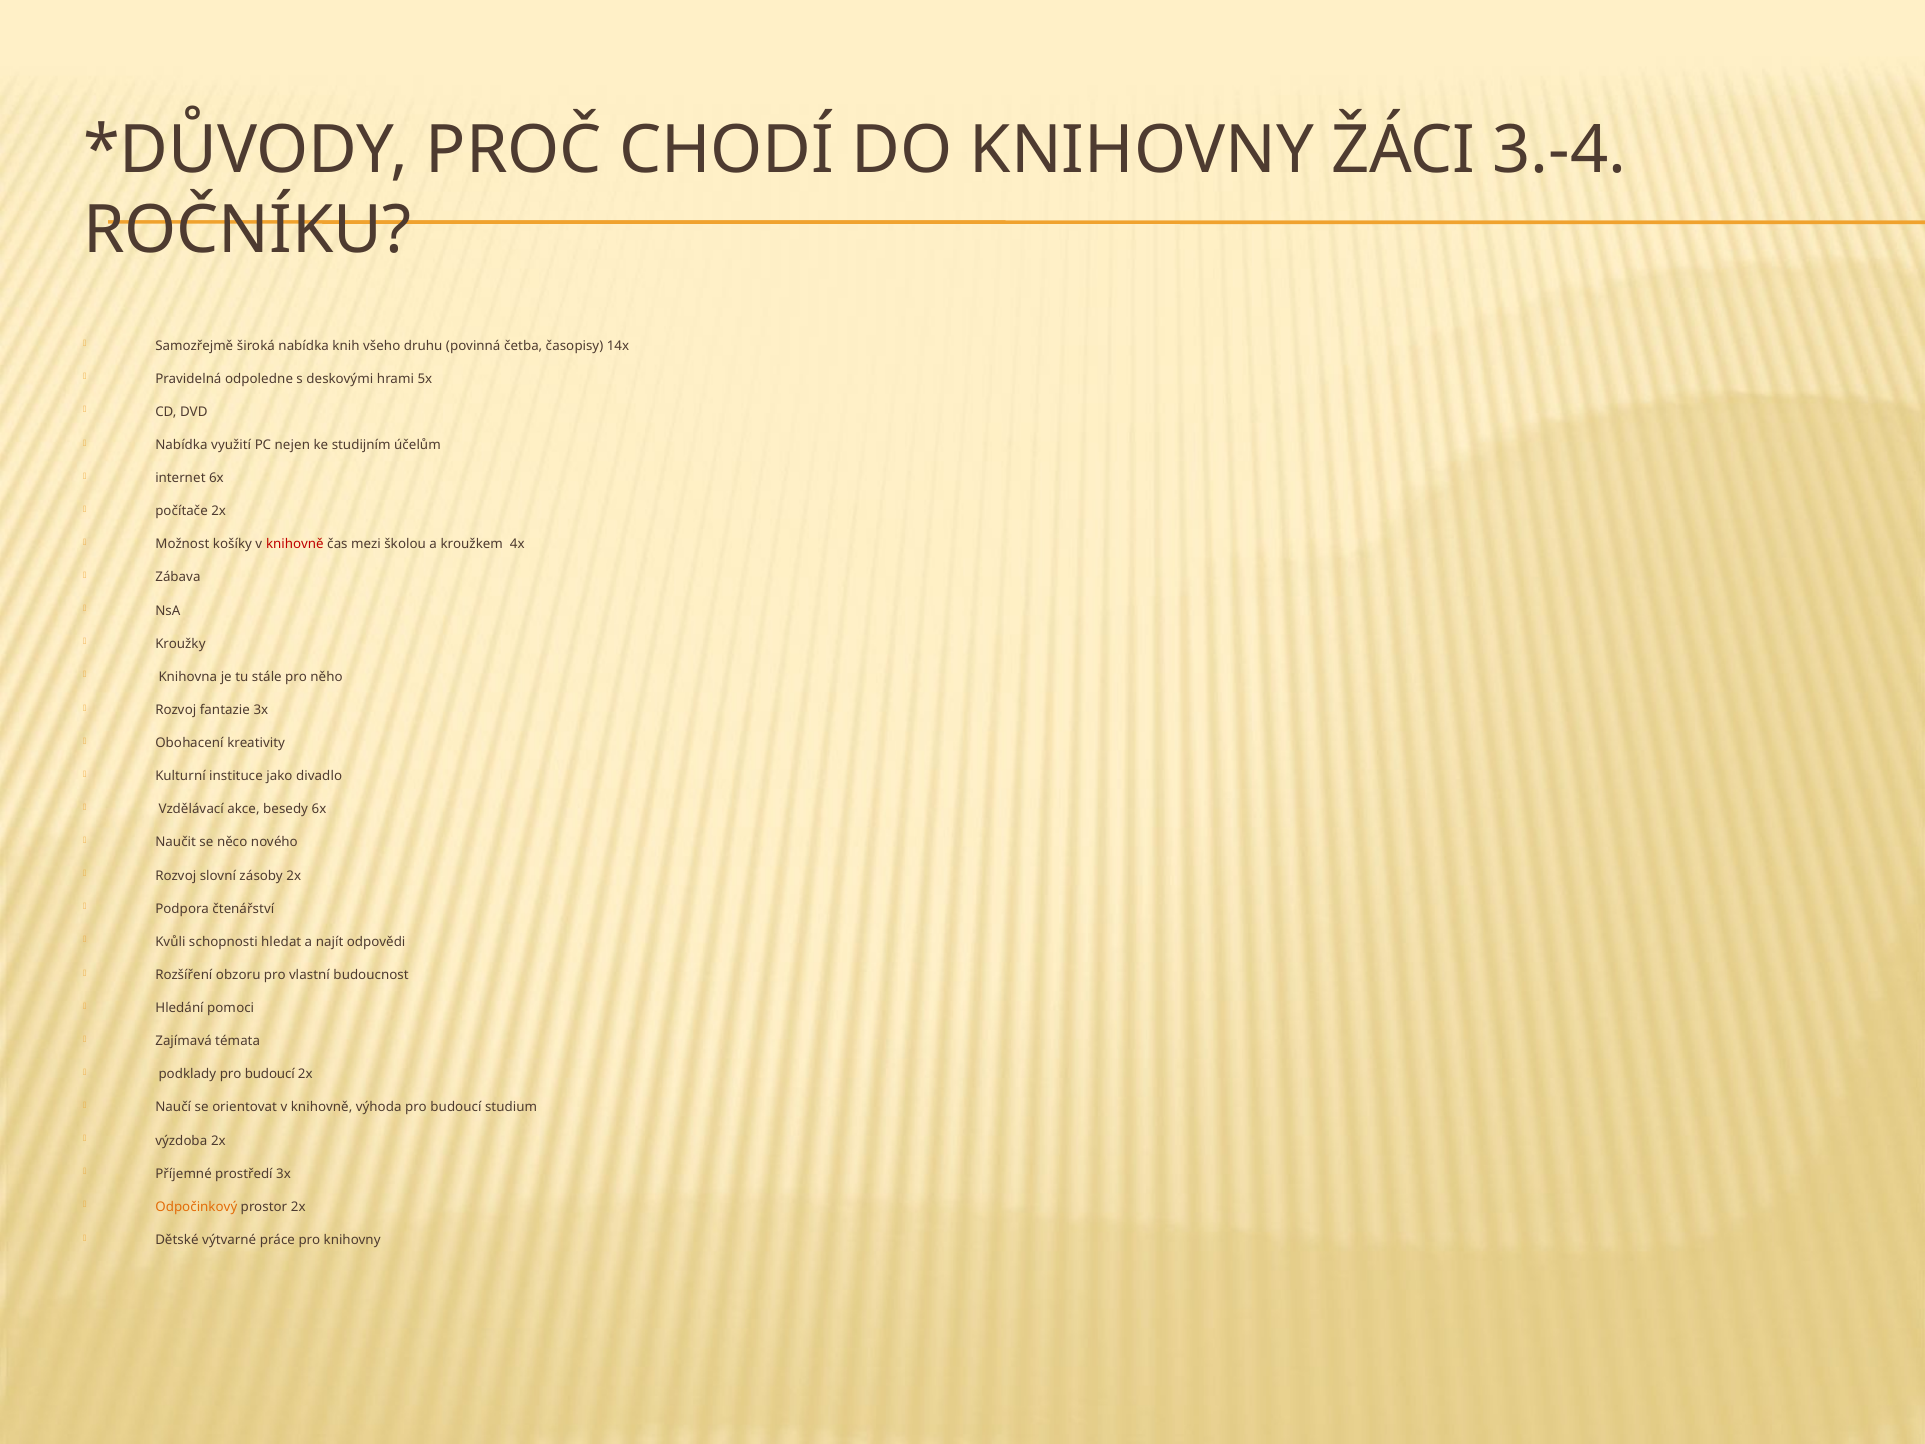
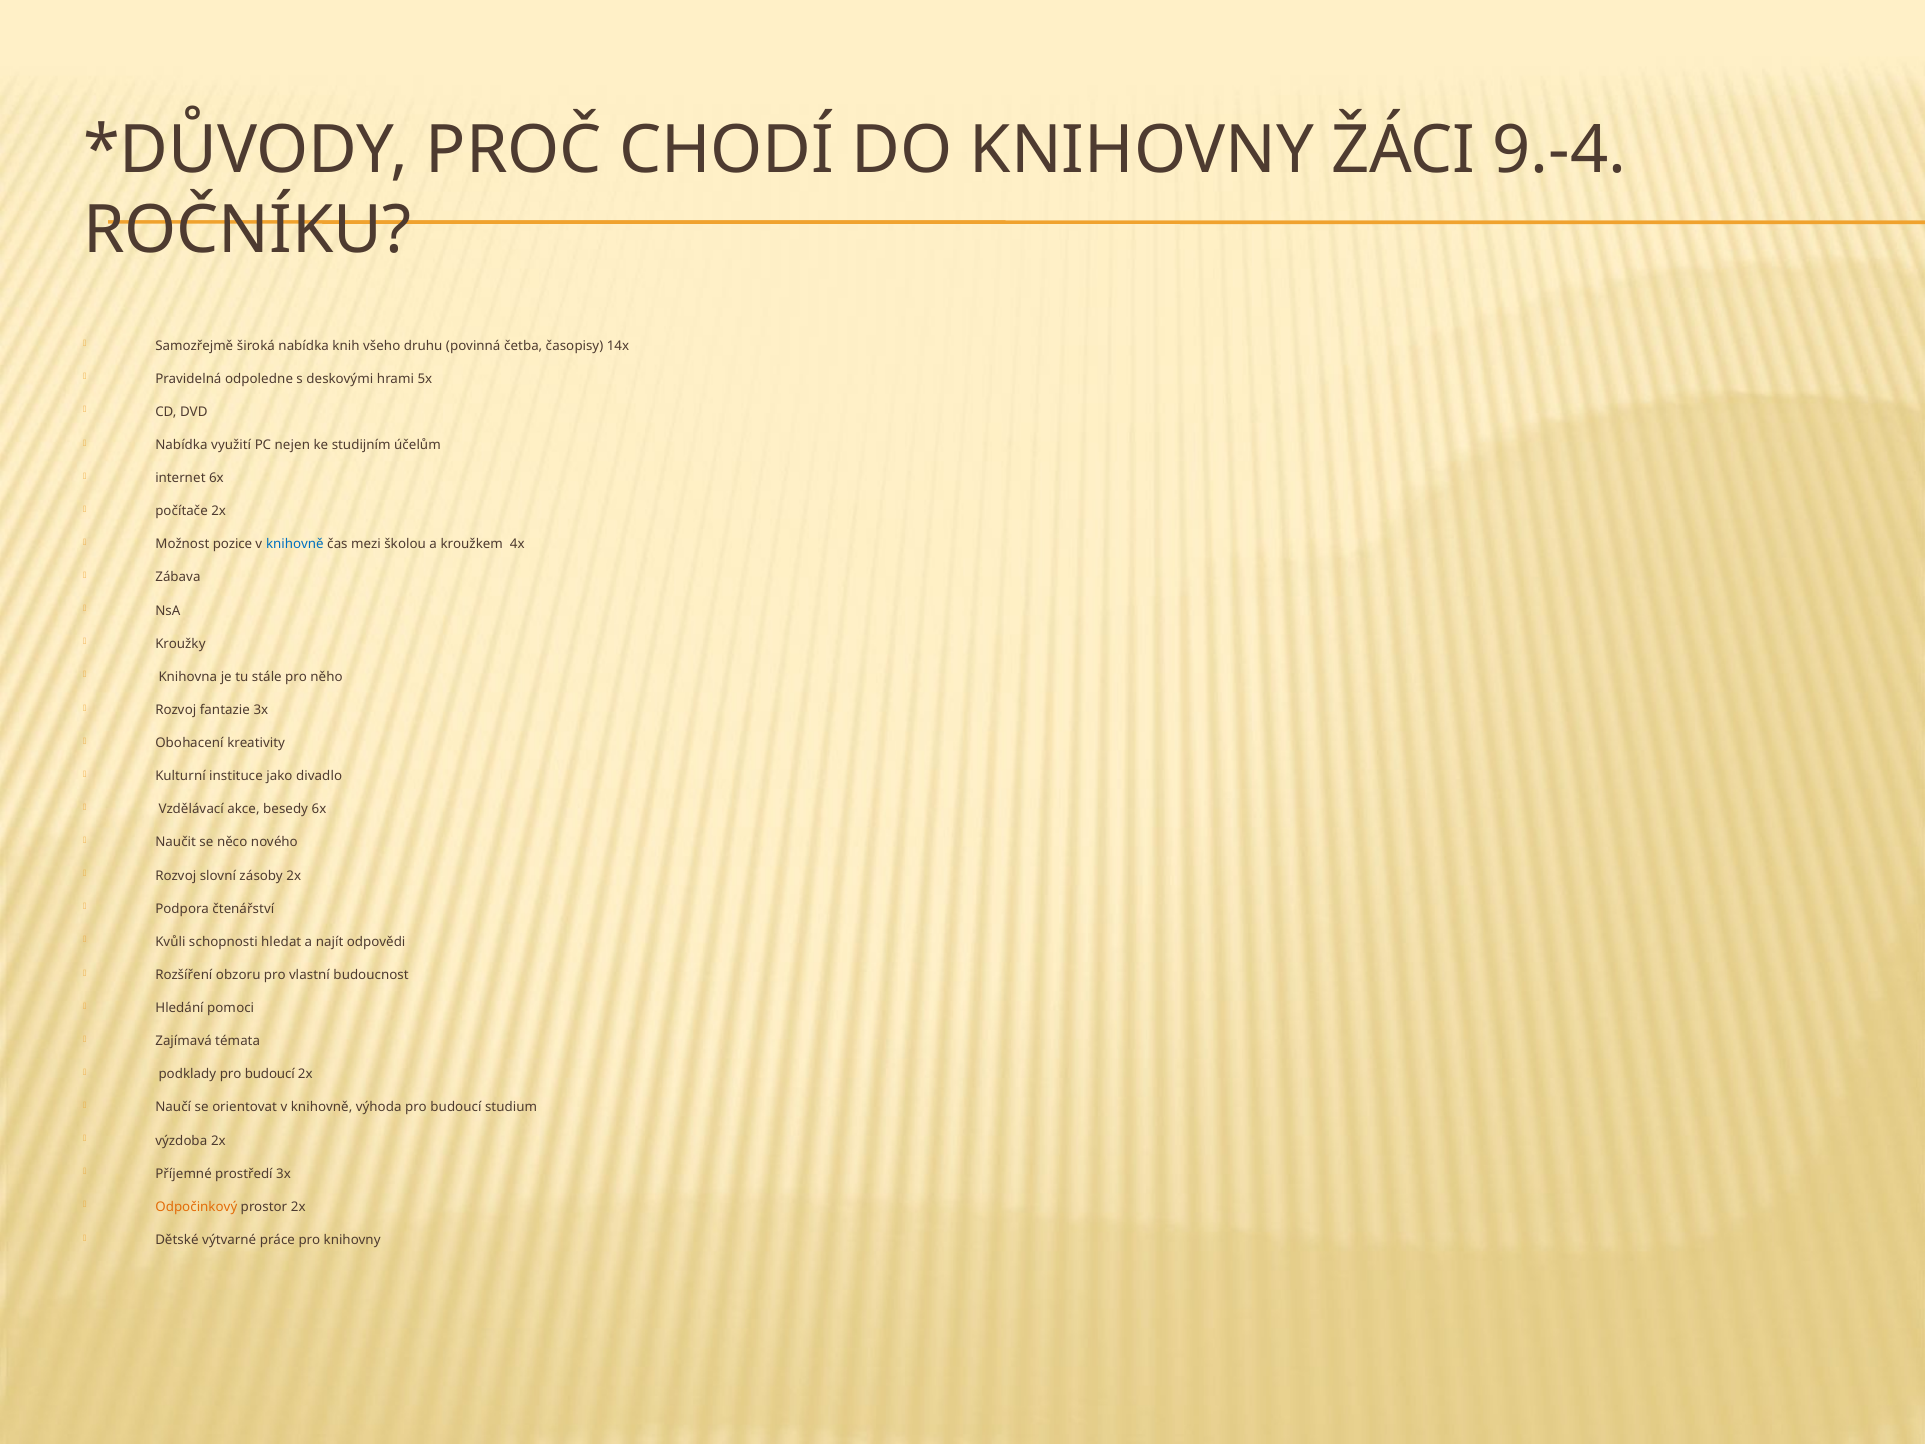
3.-4: 3.-4 -> 9.-4 (1560, 150)
košíky: košíky -> pozice (233, 544)
knihovně colour: red -> blue (295, 544)
